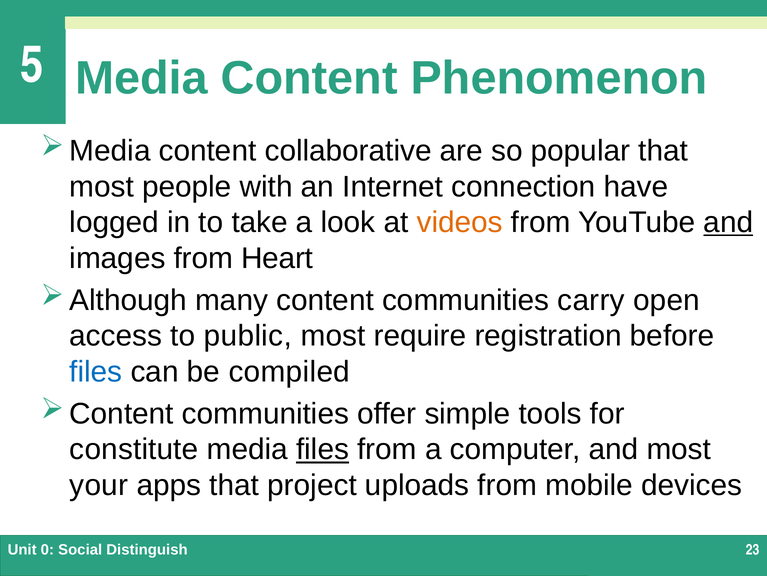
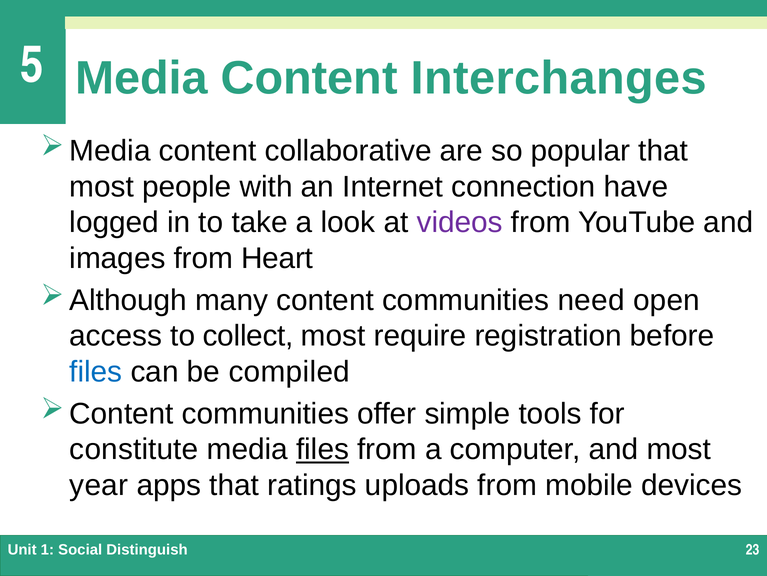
Phenomenon: Phenomenon -> Interchanges (559, 78)
videos colour: orange -> purple (460, 222)
and underline: present -> none (728, 222)
carry: carry -> need (591, 300)
public: public -> collect (248, 336)
your: your -> year (99, 485)
project: project -> ratings (312, 485)
0: 0 -> 1 (47, 549)
